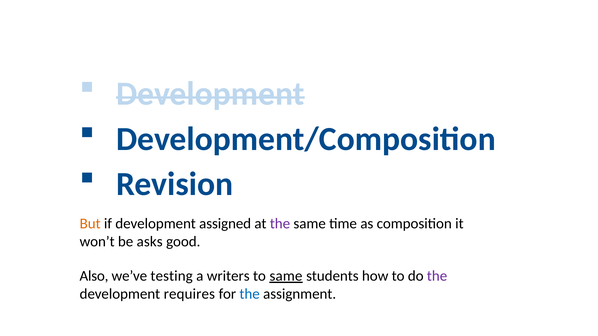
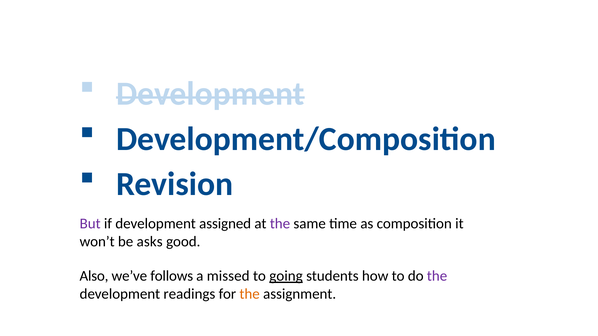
But colour: orange -> purple (90, 224)
testing: testing -> follows (172, 276)
writers: writers -> missed (228, 276)
to same: same -> going (286, 276)
requires: requires -> readings (189, 294)
the colour: blue -> orange (250, 294)
